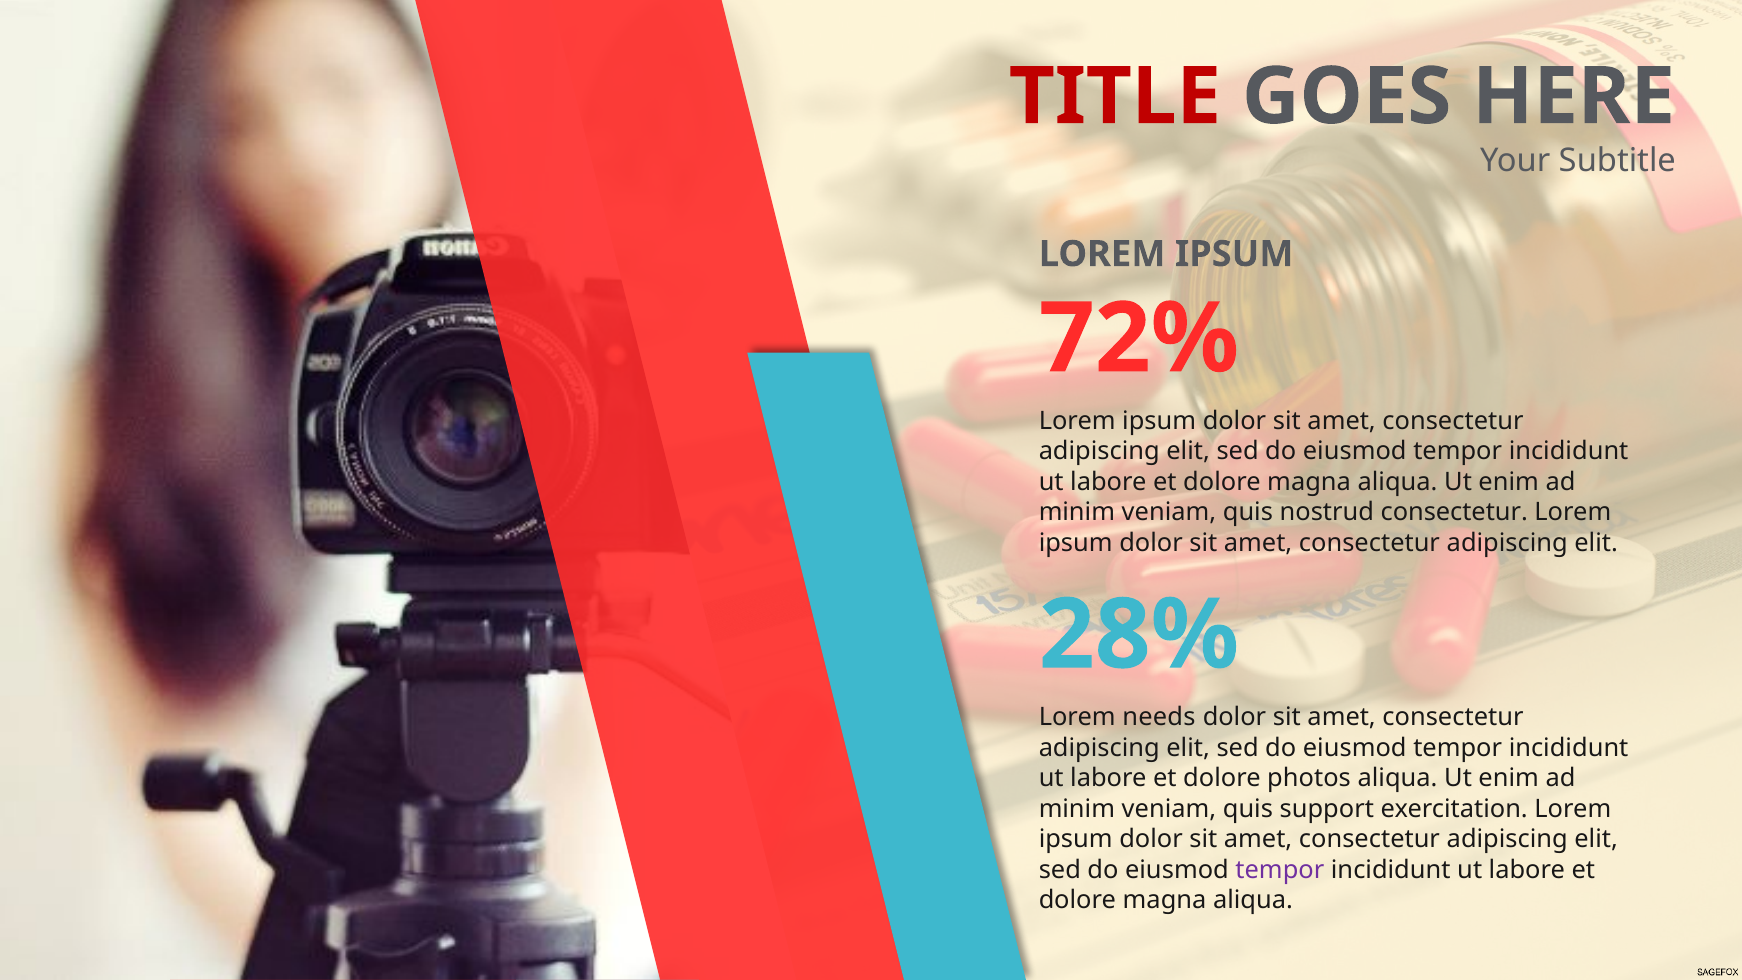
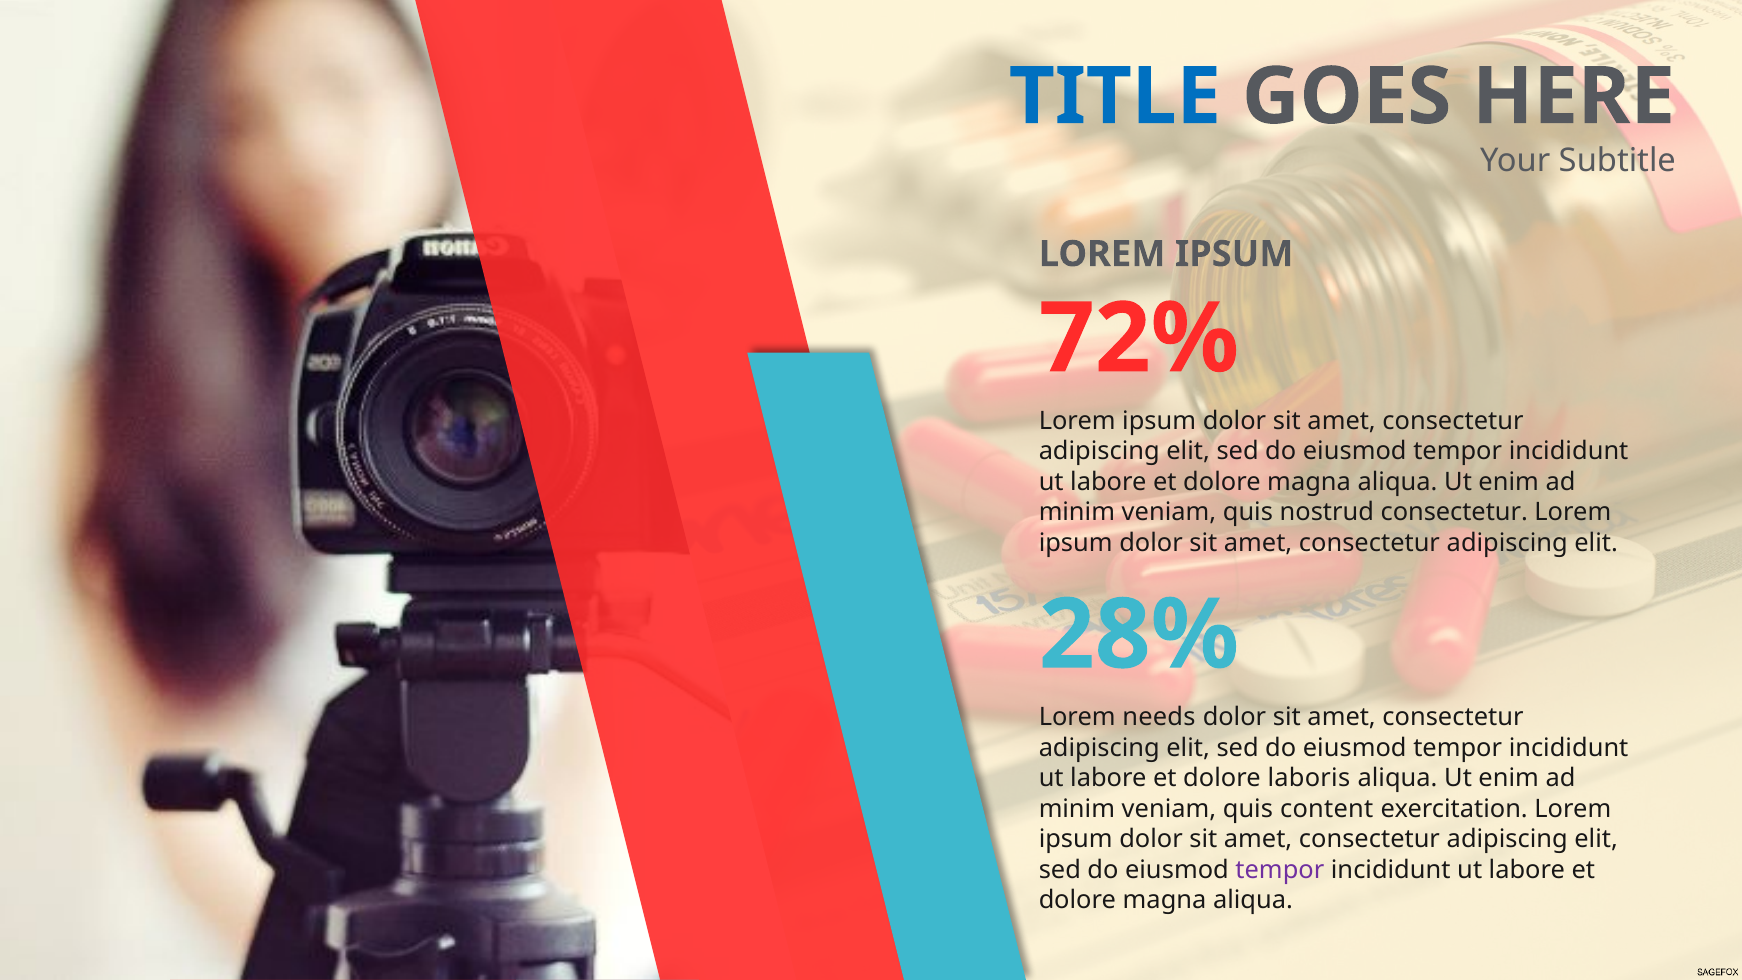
TITLE colour: red -> blue (1115, 97)
photos: photos -> laboris (1309, 778)
support: support -> content (1327, 809)
